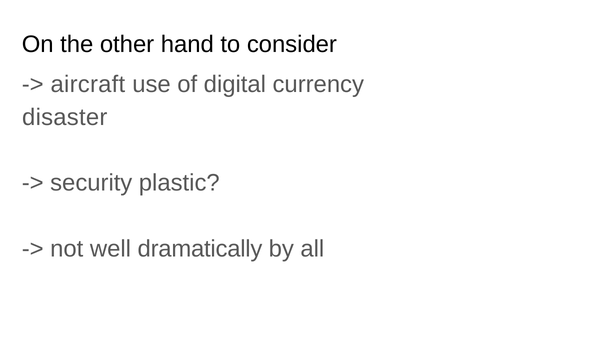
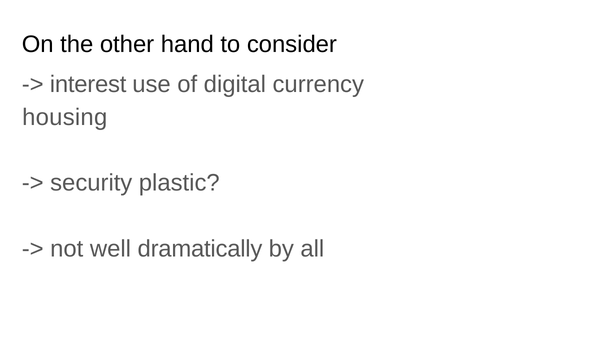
aircraft: aircraft -> interest (88, 84)
disaster: disaster -> housing (65, 117)
